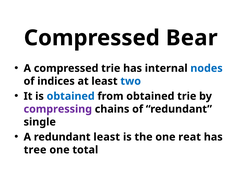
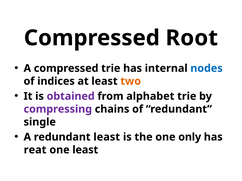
Bear: Bear -> Root (192, 38)
two colour: blue -> orange (131, 81)
obtained colour: blue -> purple (71, 96)
from obtained: obtained -> alphabet (150, 96)
reat: reat -> only (190, 137)
tree: tree -> reat (35, 150)
one total: total -> least (85, 150)
